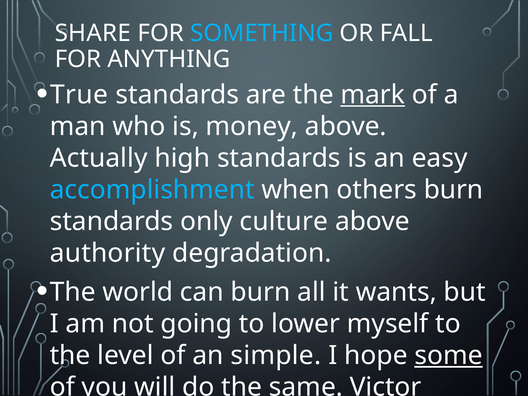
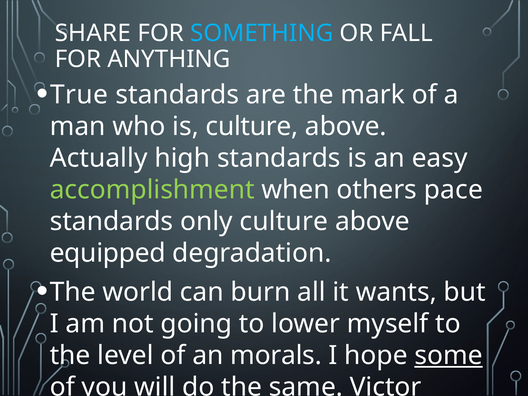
mark underline: present -> none (373, 95)
is money: money -> culture (252, 126)
accomplishment colour: light blue -> light green (152, 190)
others burn: burn -> pace (453, 190)
authority: authority -> equipped (108, 253)
simple: simple -> morals (276, 355)
